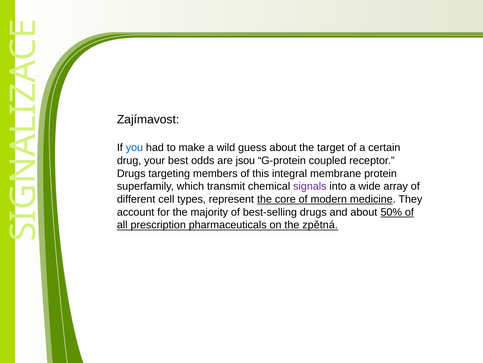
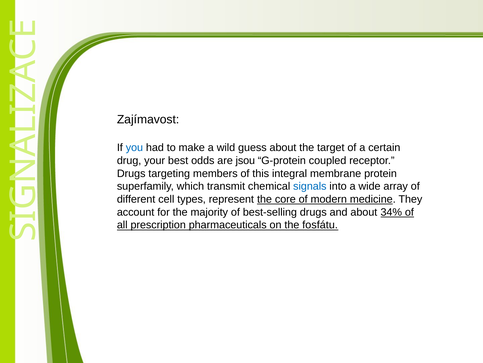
signals colour: purple -> blue (310, 186)
50%: 50% -> 34% (391, 212)
zpětná: zpětná -> fosfátu (320, 225)
